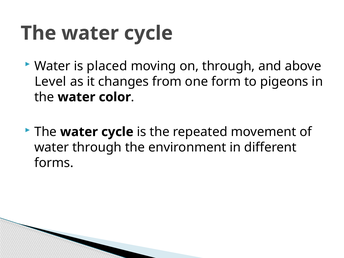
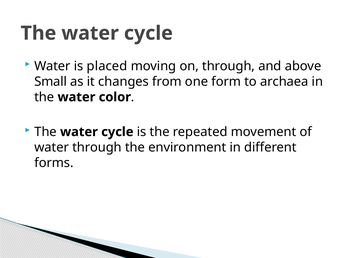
Level: Level -> Small (51, 82)
pigeons: pigeons -> archaea (284, 82)
